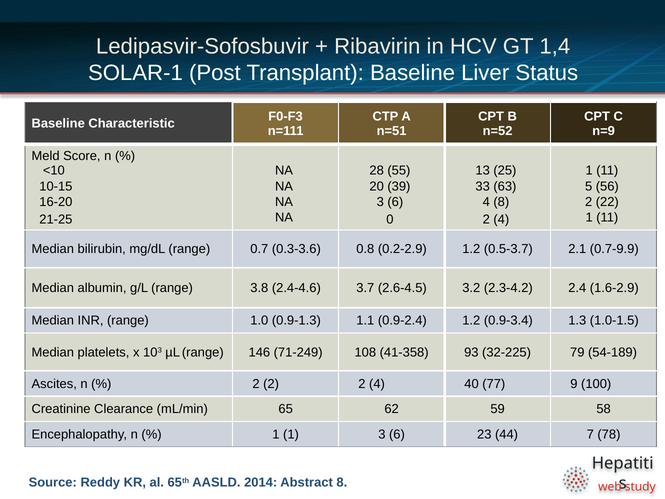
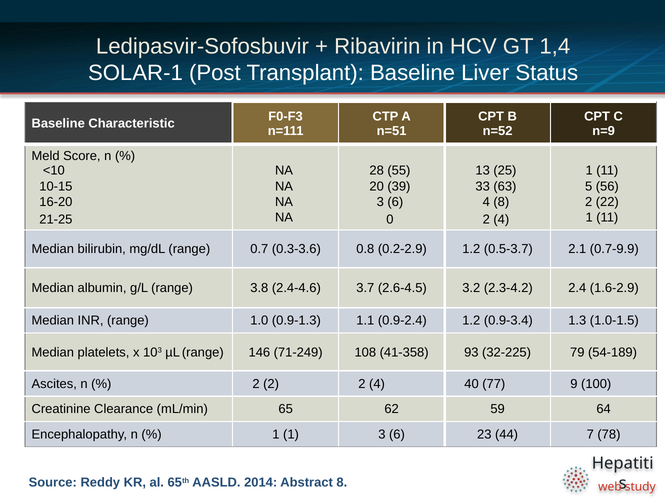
58: 58 -> 64 (604, 409)
